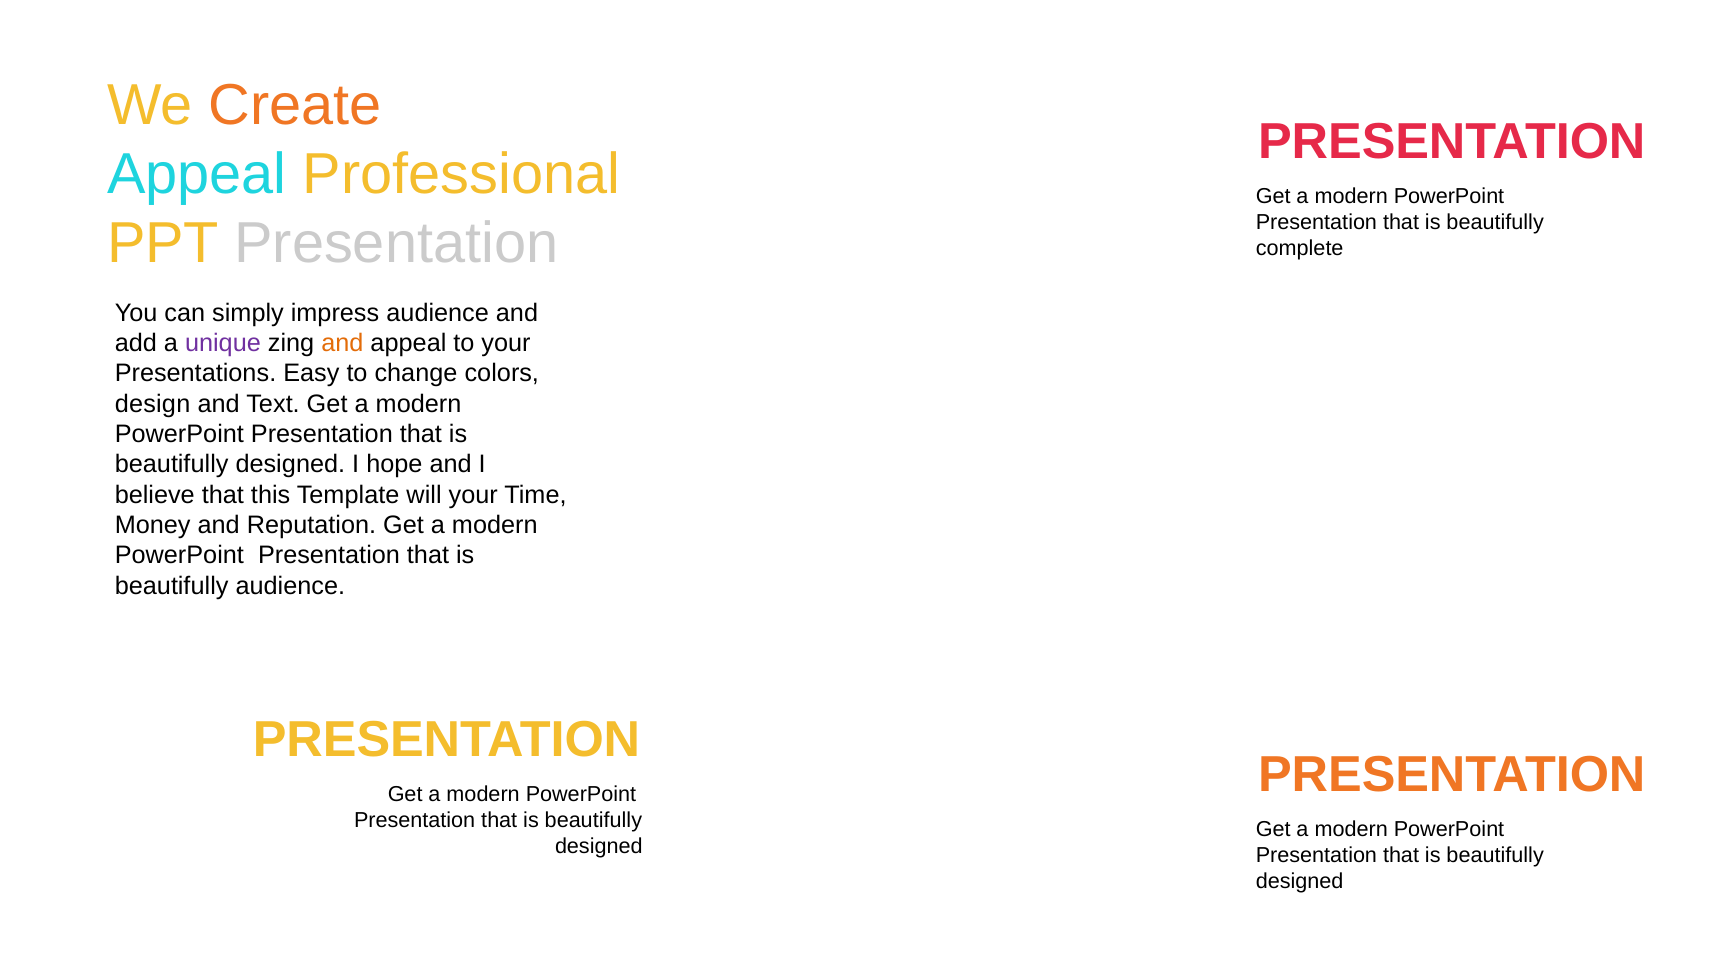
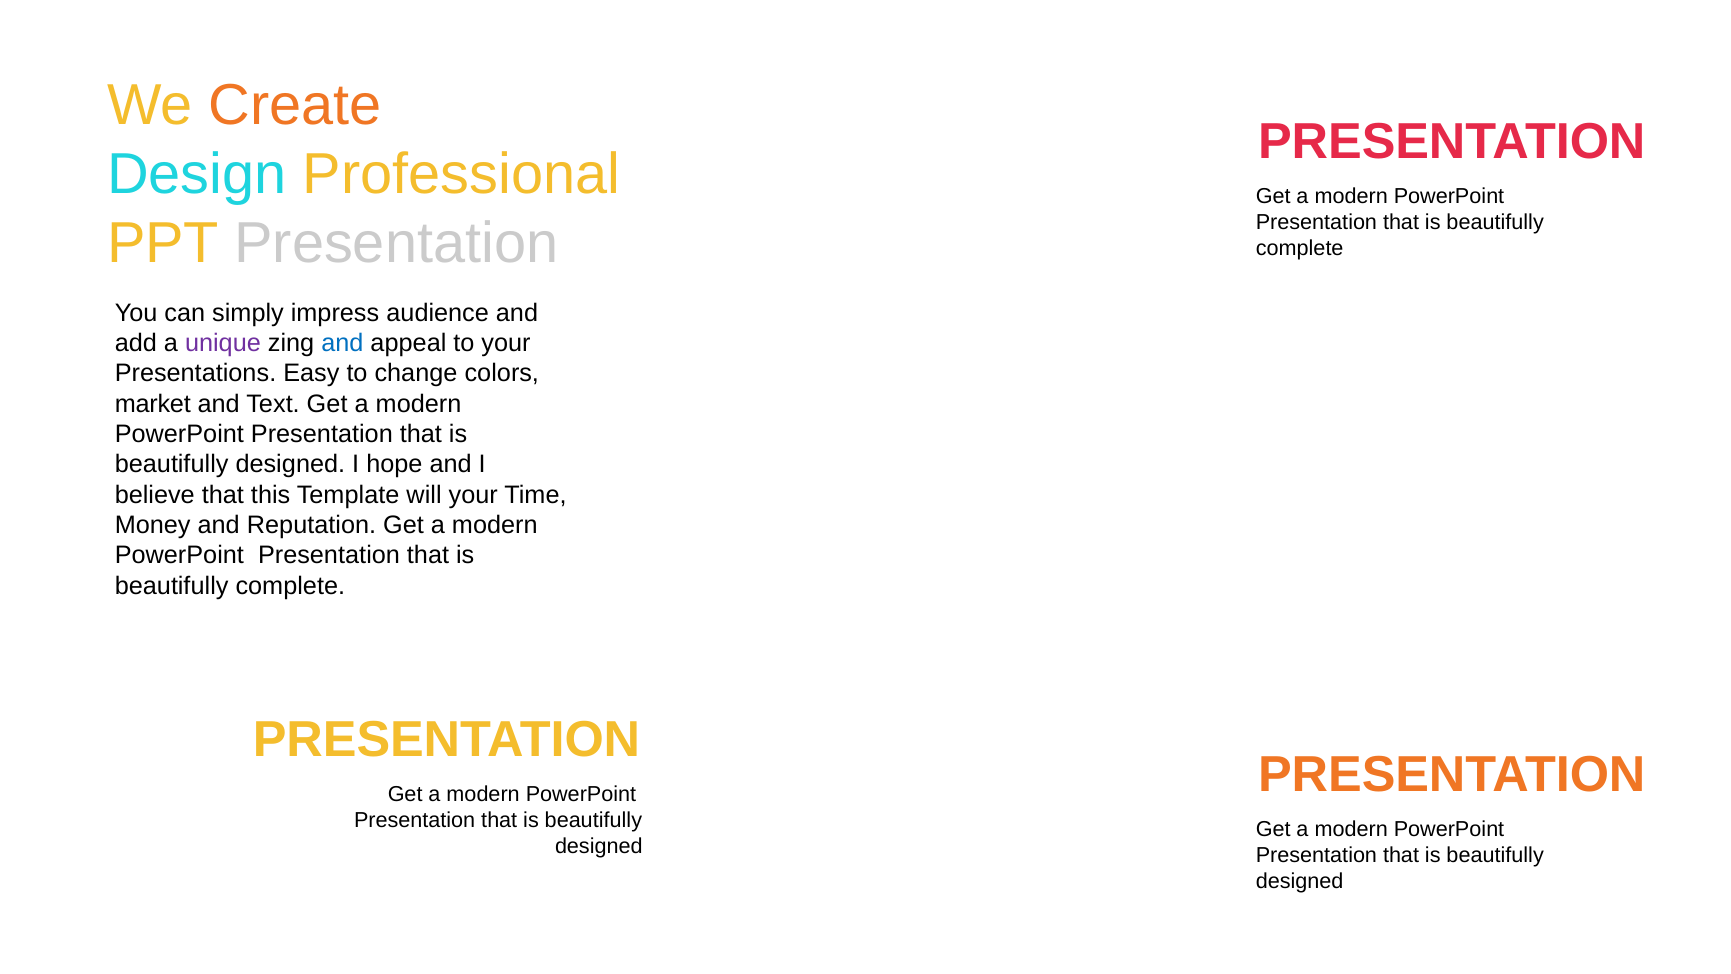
Appeal: Appeal -> Design (197, 174)
and colour: orange -> blue (342, 343)
design: design -> market (153, 404)
audience: audience -> complete (290, 586)
